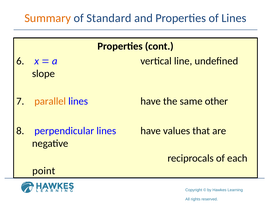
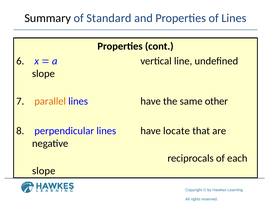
Summary colour: orange -> black (48, 18)
values: values -> locate (176, 131)
point: point -> slope (44, 171)
